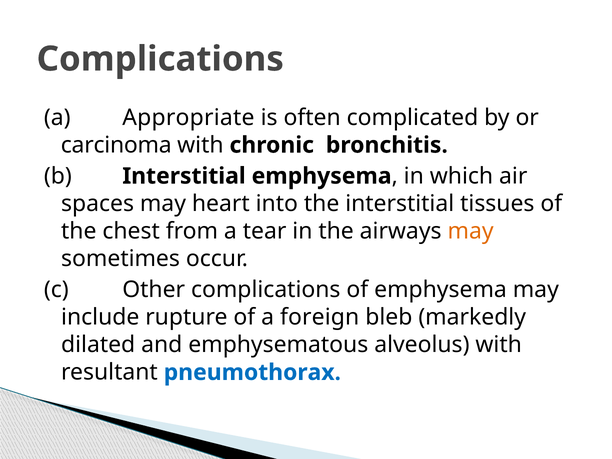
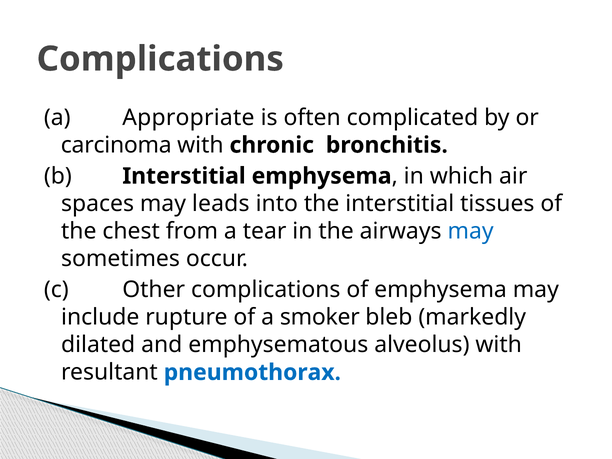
heart: heart -> leads (221, 204)
may colour: orange -> blue (471, 231)
foreign: foreign -> smoker (320, 317)
